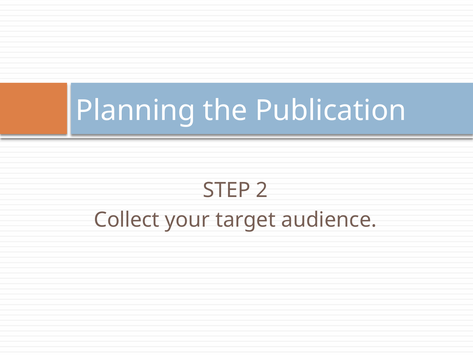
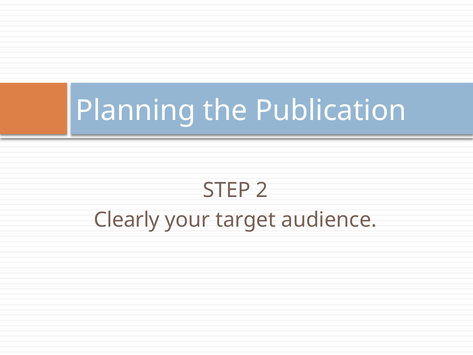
Collect: Collect -> Clearly (127, 220)
